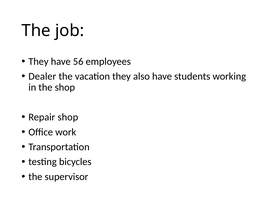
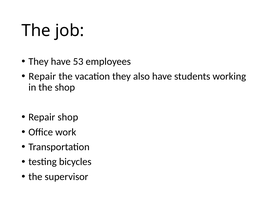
56: 56 -> 53 (78, 62)
Dealer: Dealer -> Repair (42, 76)
